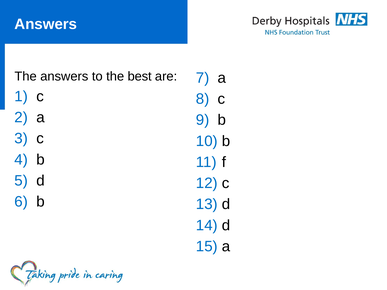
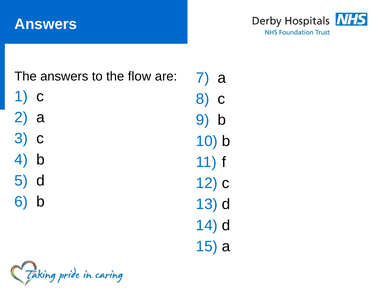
best: best -> flow (139, 76)
